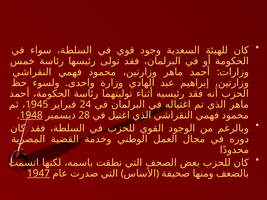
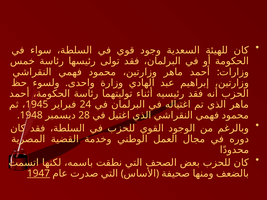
1948 underline: present -> none (31, 115)
